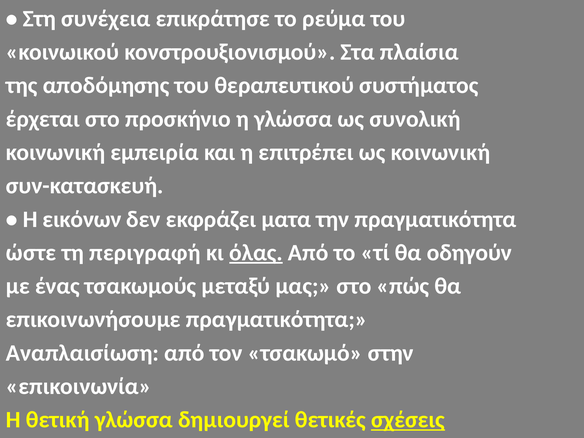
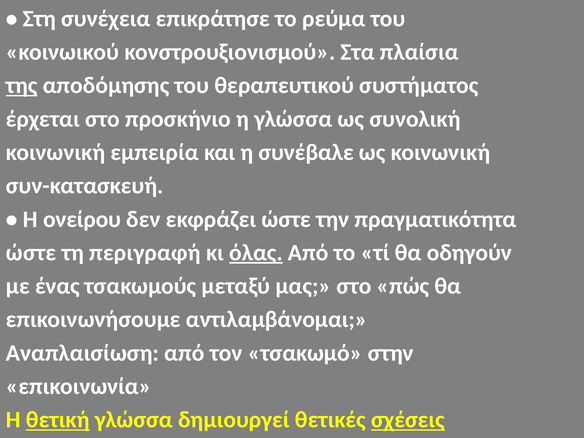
της underline: none -> present (22, 86)
επιτρέπει: επιτρέπει -> συνέβαλε (306, 152)
εικόνων: εικόνων -> ονείρου (82, 219)
εκφράζει ματα: ματα -> ώστε (286, 219)
επικοινωνήσουμε πραγματικότητα: πραγματικότητα -> αντιλαμβάνομαι (277, 320)
θετική underline: none -> present (58, 420)
